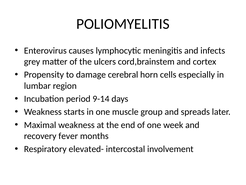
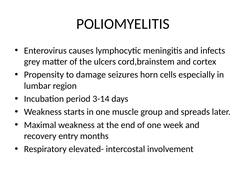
cerebral: cerebral -> seizures (123, 75)
9-14: 9-14 -> 3-14 (101, 99)
fever: fever -> entry (68, 136)
